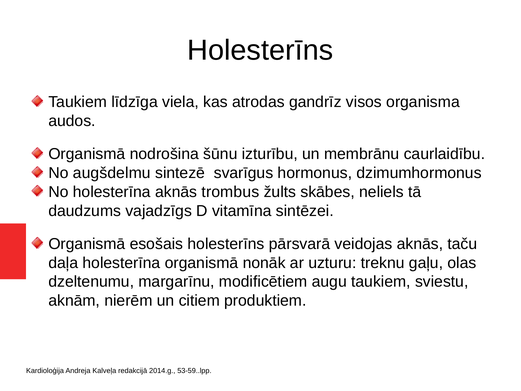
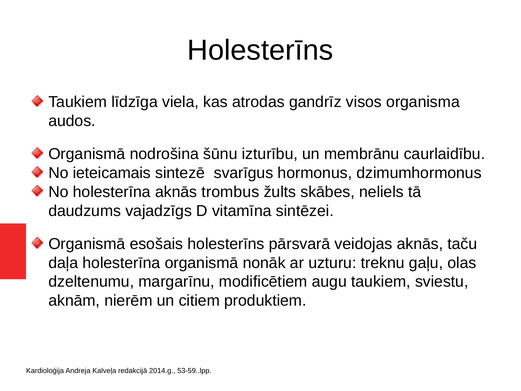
augšdelmu: augšdelmu -> ieteicamais (112, 173)
